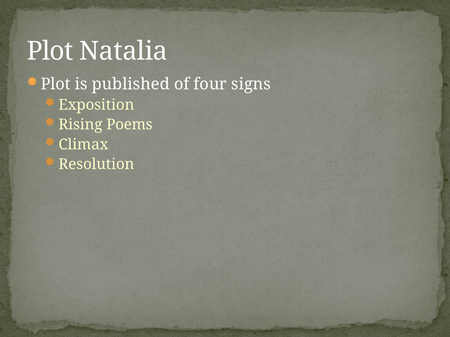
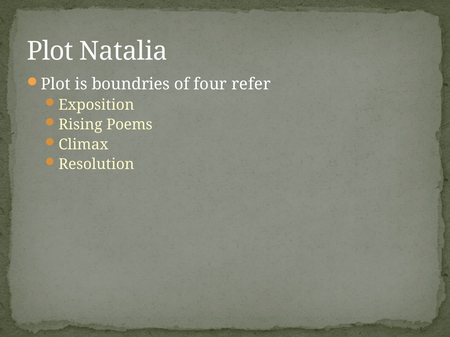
published: published -> boundries (131, 84)
signs: signs -> refer (251, 84)
